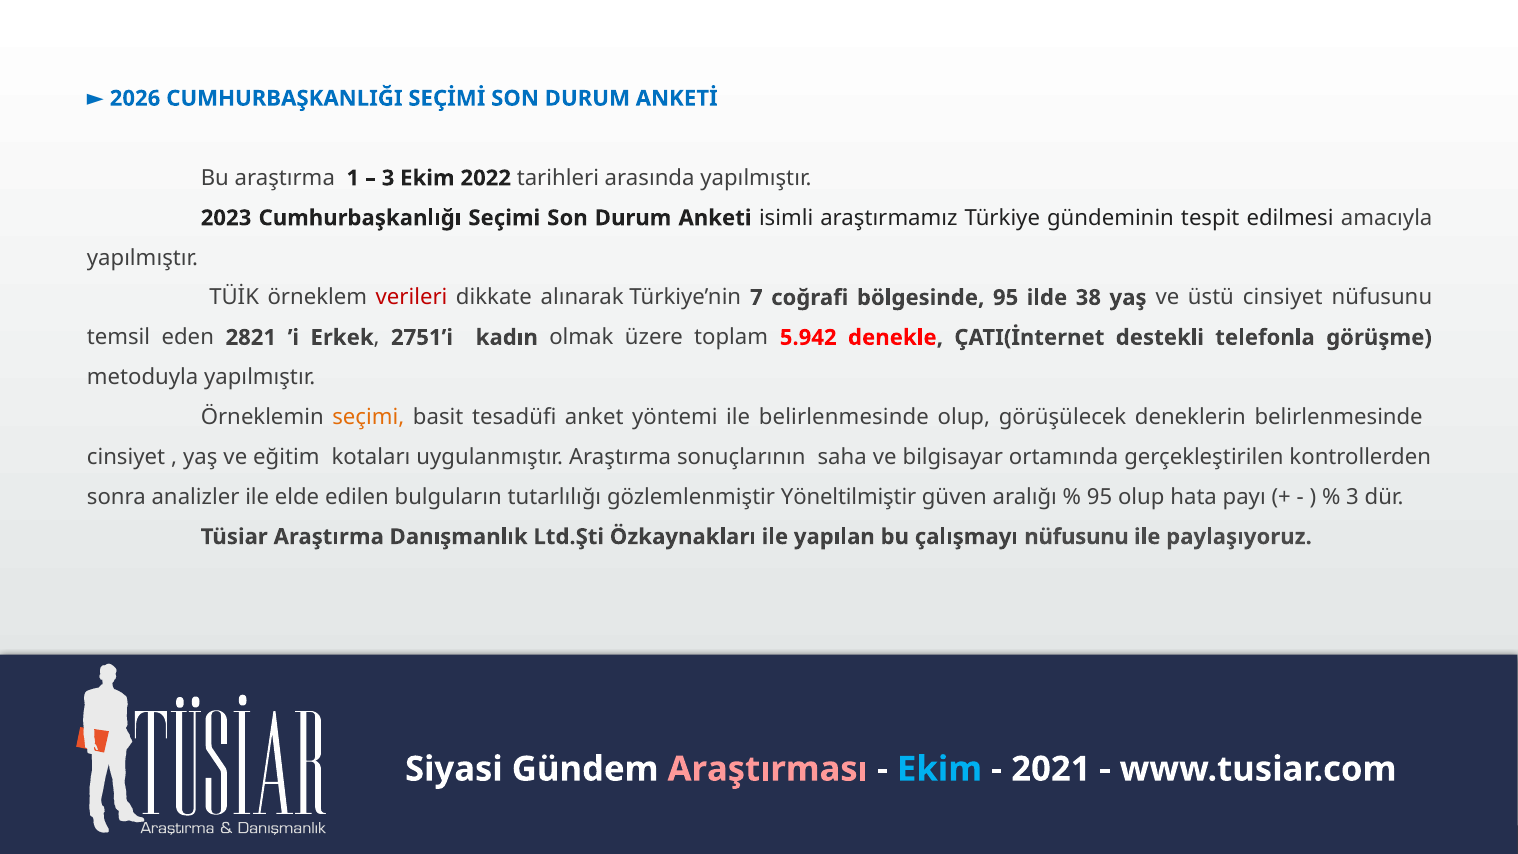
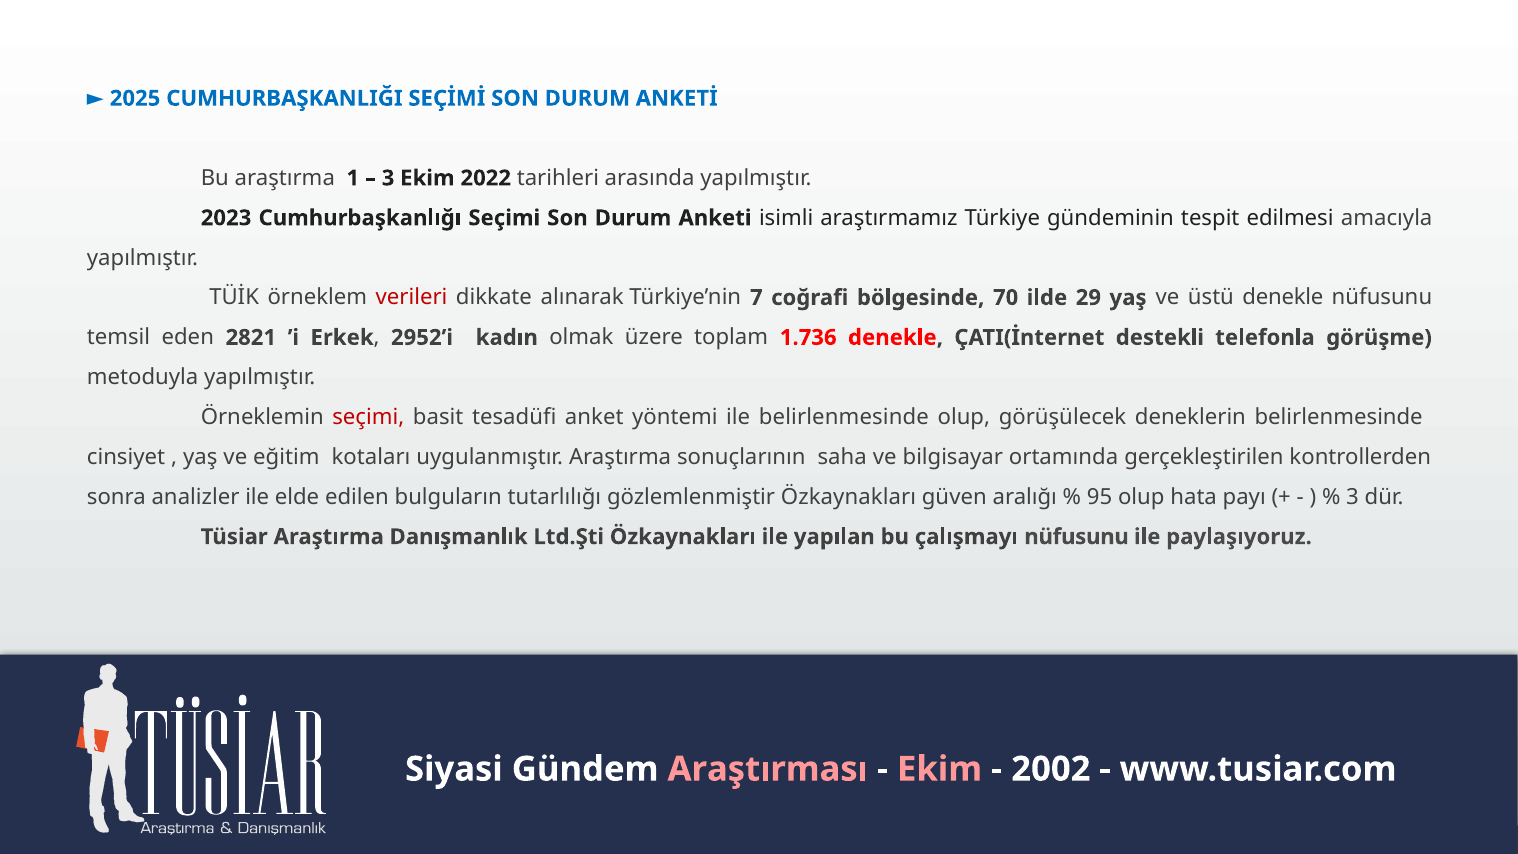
2026: 2026 -> 2025 (135, 98)
bölgesinde 95: 95 -> 70 (1006, 298)
38: 38 -> 29 (1088, 298)
üstü cinsiyet: cinsiyet -> denekle (1283, 298)
2751’i: 2751’i -> 2952’i (422, 337)
5.942: 5.942 -> 1.736 (808, 337)
seçimi colour: orange -> red (368, 417)
gözlemlenmiştir Yöneltilmiştir: Yöneltilmiştir -> Özkaynakları (848, 497)
Ekim colour: light blue -> pink (940, 769)
2021: 2021 -> 2002 (1051, 769)
